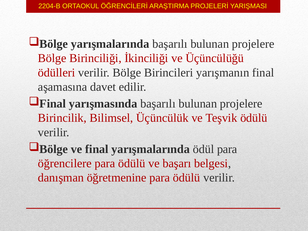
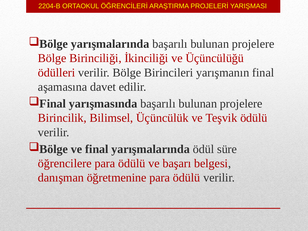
ödül para: para -> süre (227, 149)
